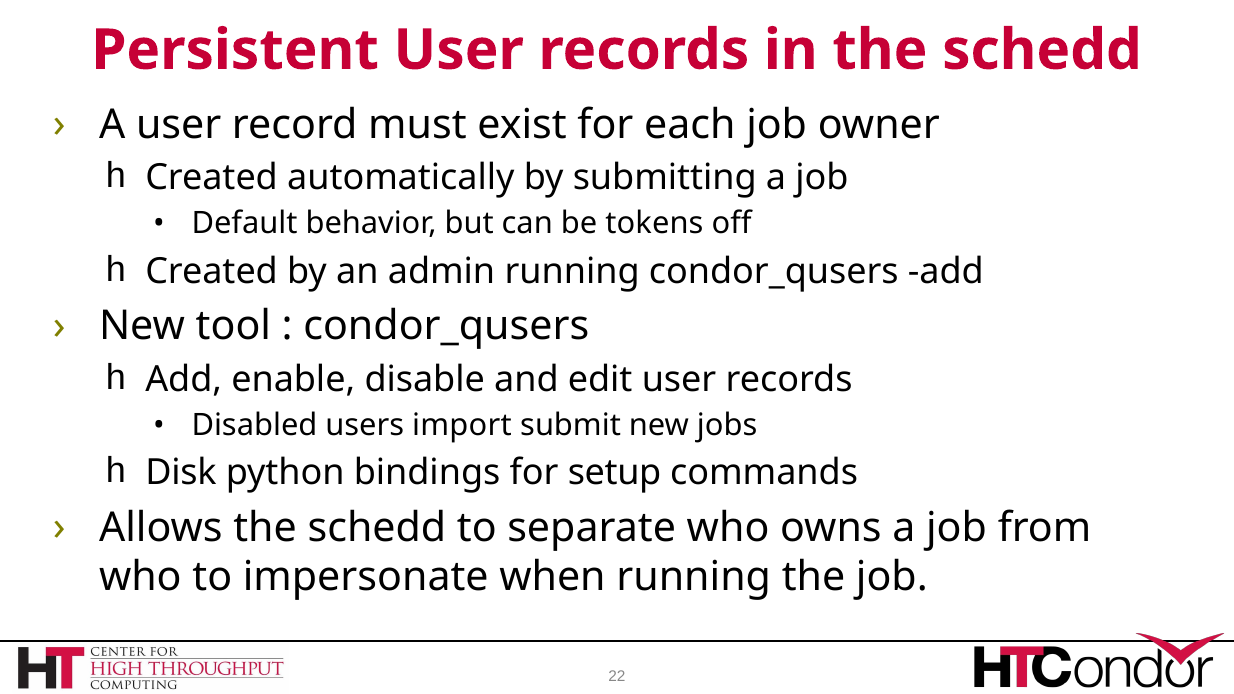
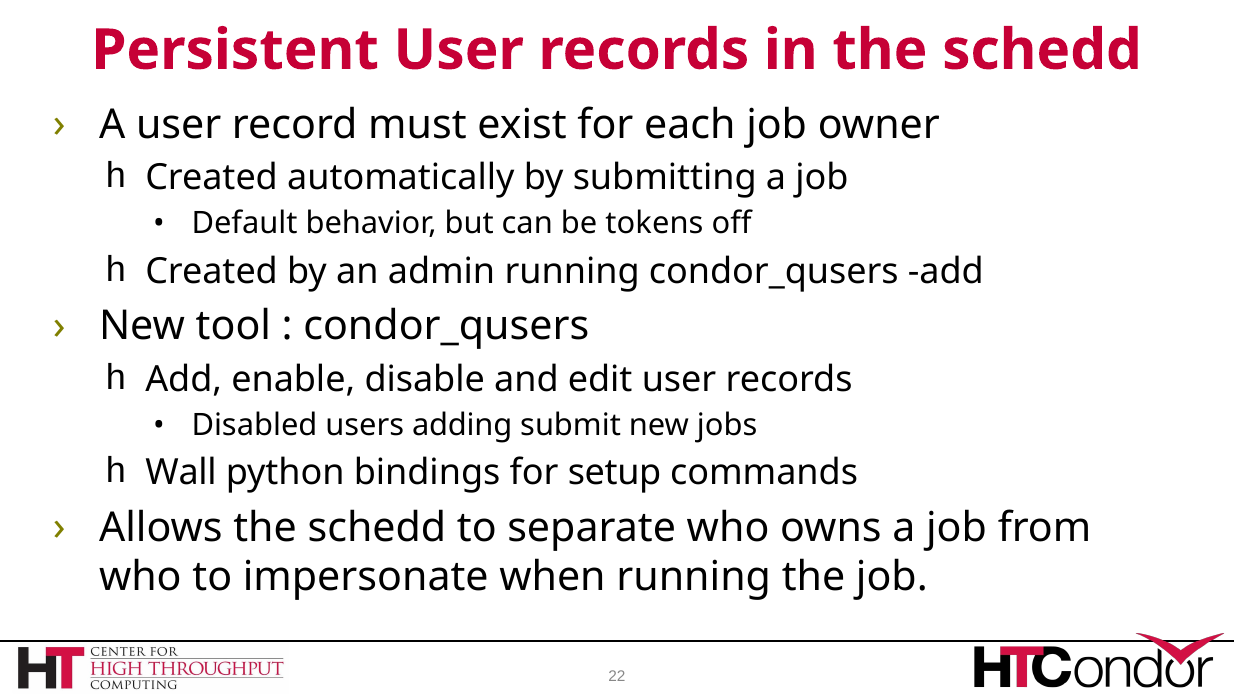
import: import -> adding (462, 425)
Disk: Disk -> Wall (181, 473)
